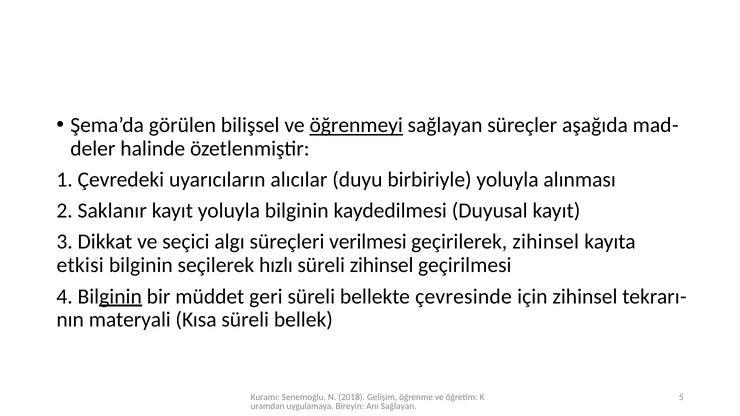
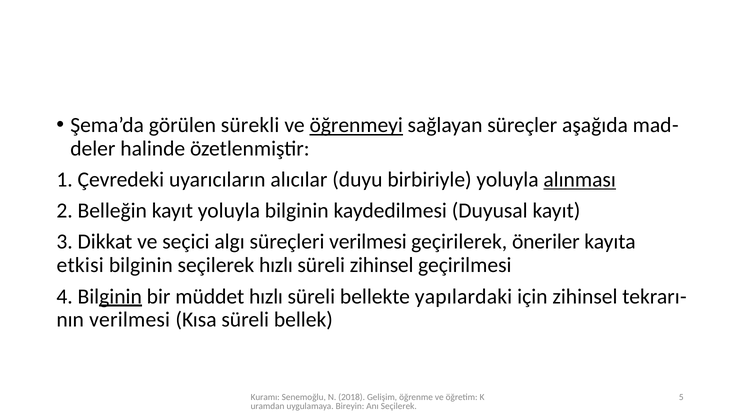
bilişsel: bilişsel -> sürekli (250, 125)
alınması underline: none -> present (580, 180)
Saklanır: Saklanır -> Belleğin (112, 211)
geçirilerek zihinsel: zihinsel -> öneriler (546, 242)
müddet geri: geri -> hızlı (266, 297)
çevresinde: çevresinde -> yapılardaki (464, 297)
materyali: materyali -> verilmesi (130, 320)
Anı Sağlayan: Sağlayan -> Seçilerek (399, 407)
